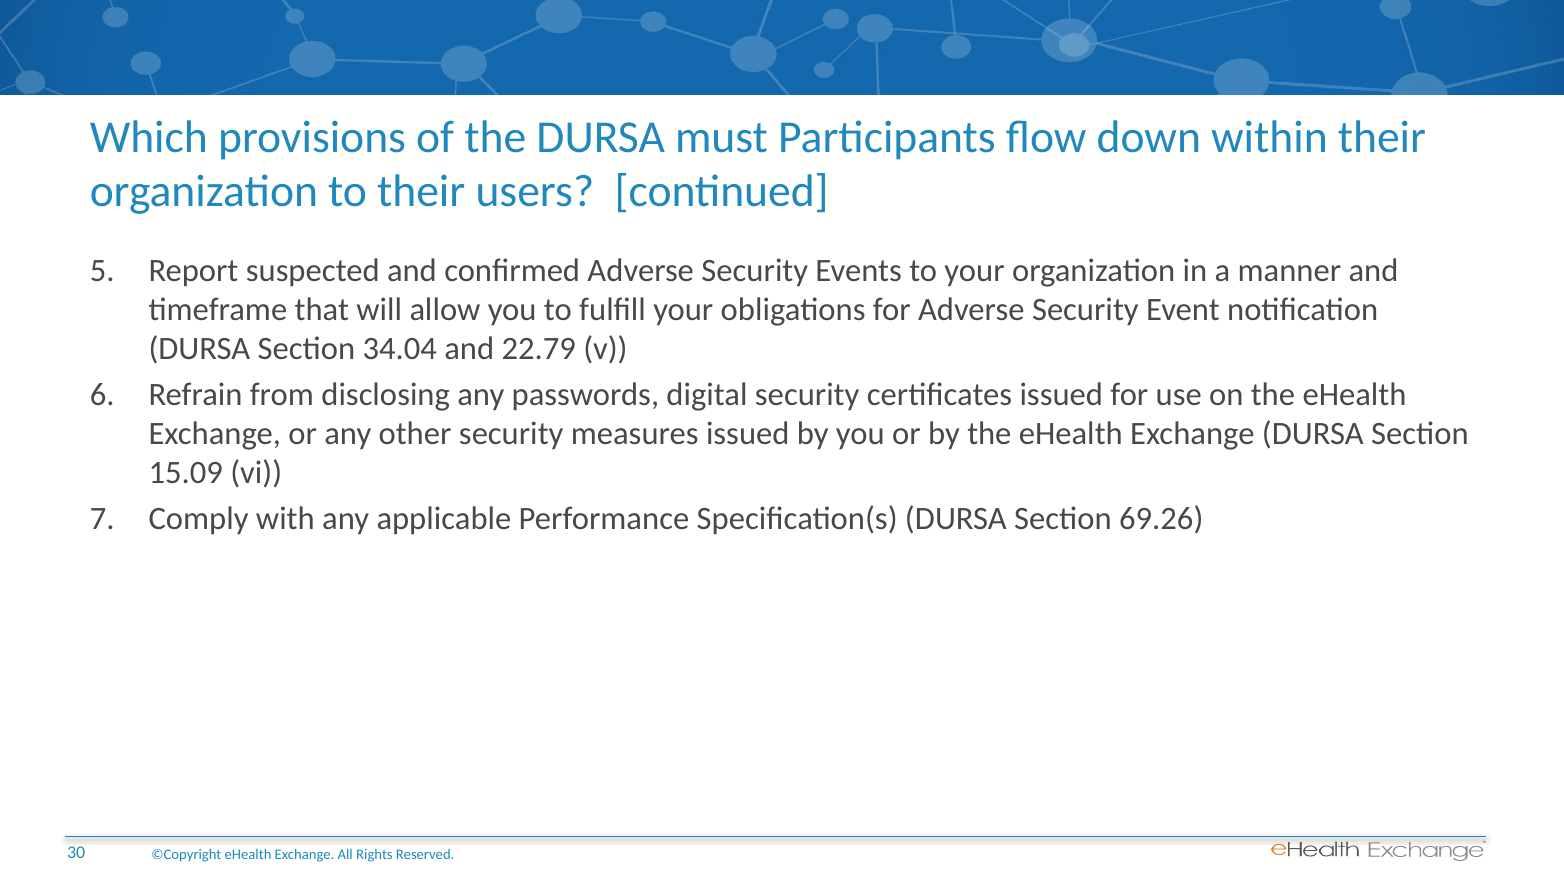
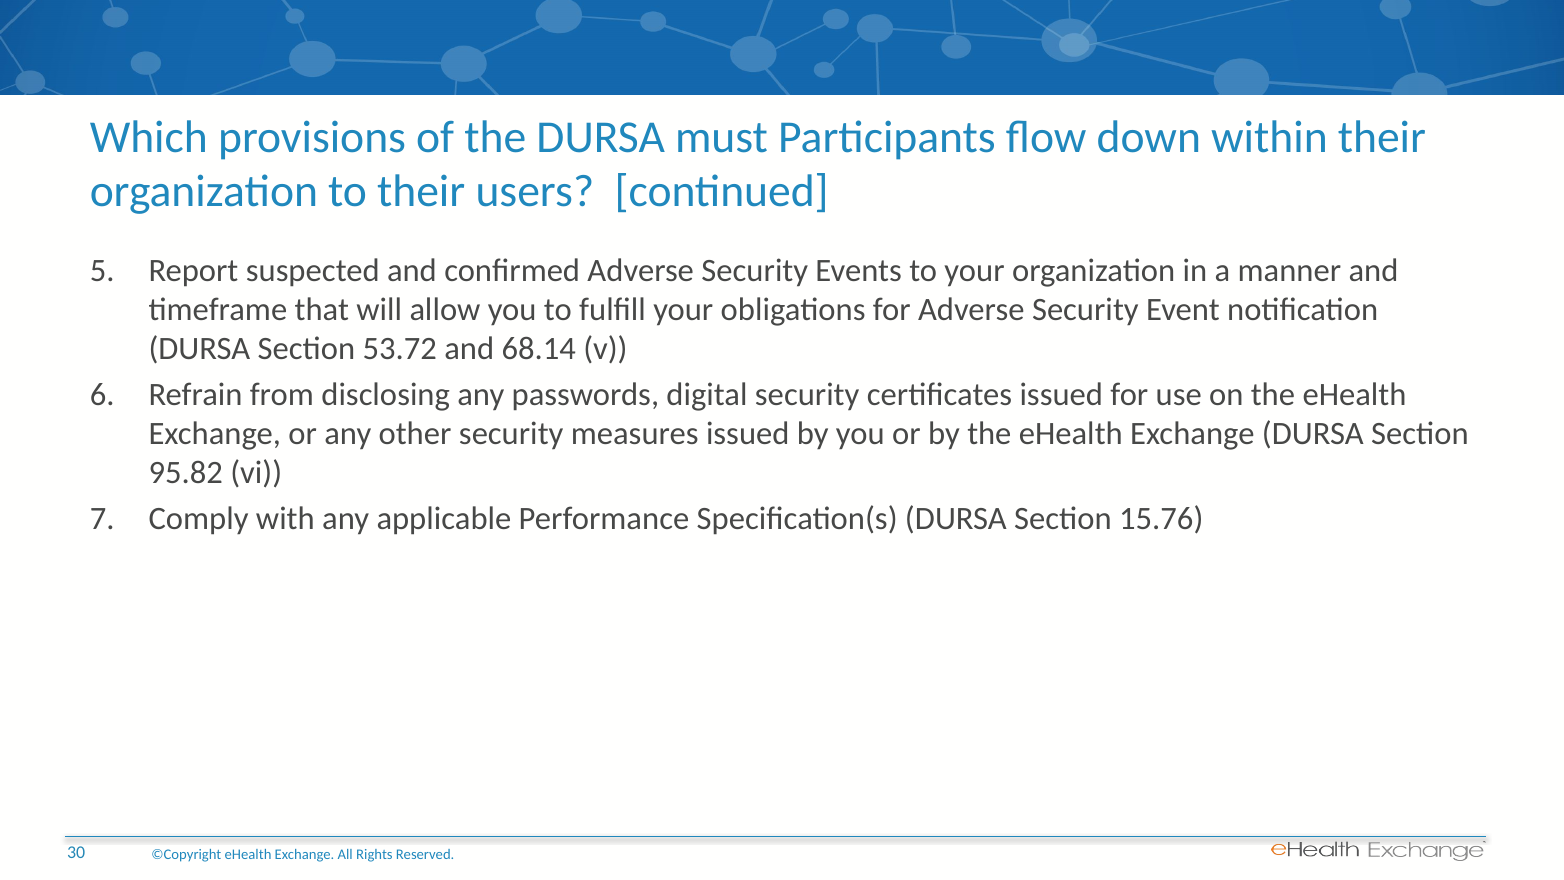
34.04: 34.04 -> 53.72 (400, 349)
22.79: 22.79 -> 68.14 (539, 349)
15.09: 15.09 -> 95.82 (186, 473)
69.26: 69.26 -> 15.76 (1161, 519)
